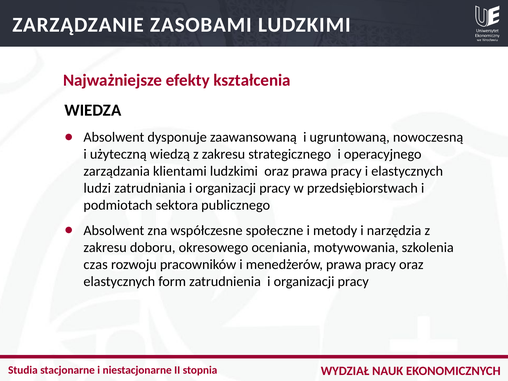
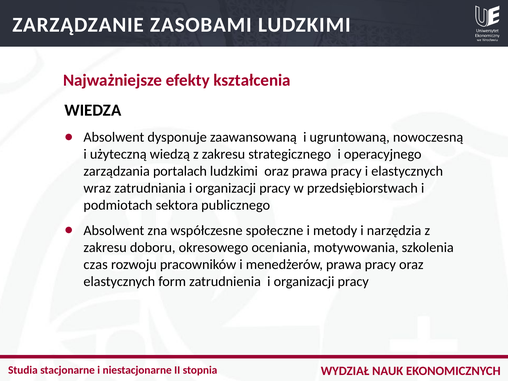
klientami: klientami -> portalach (180, 171)
ludzi: ludzi -> wraz (97, 188)
